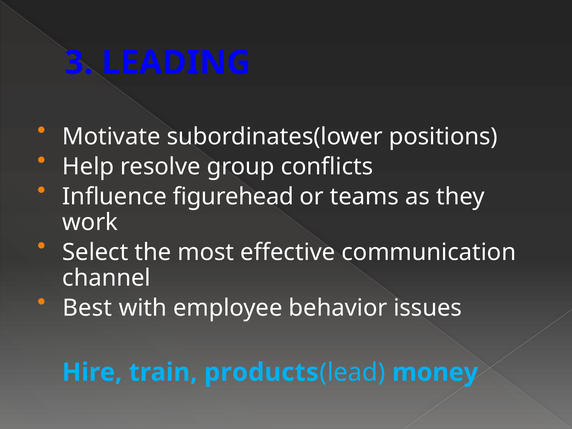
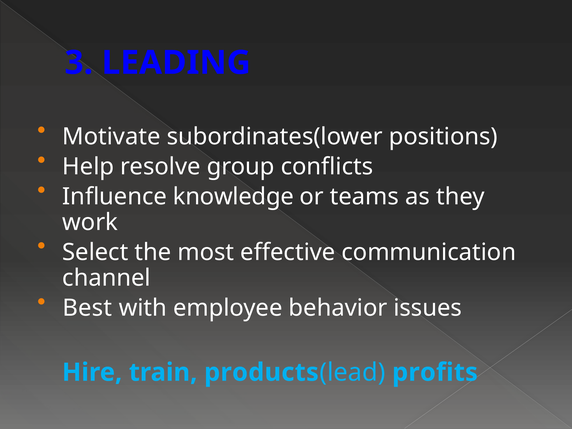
figurehead: figurehead -> knowledge (233, 197)
money: money -> profits (435, 372)
